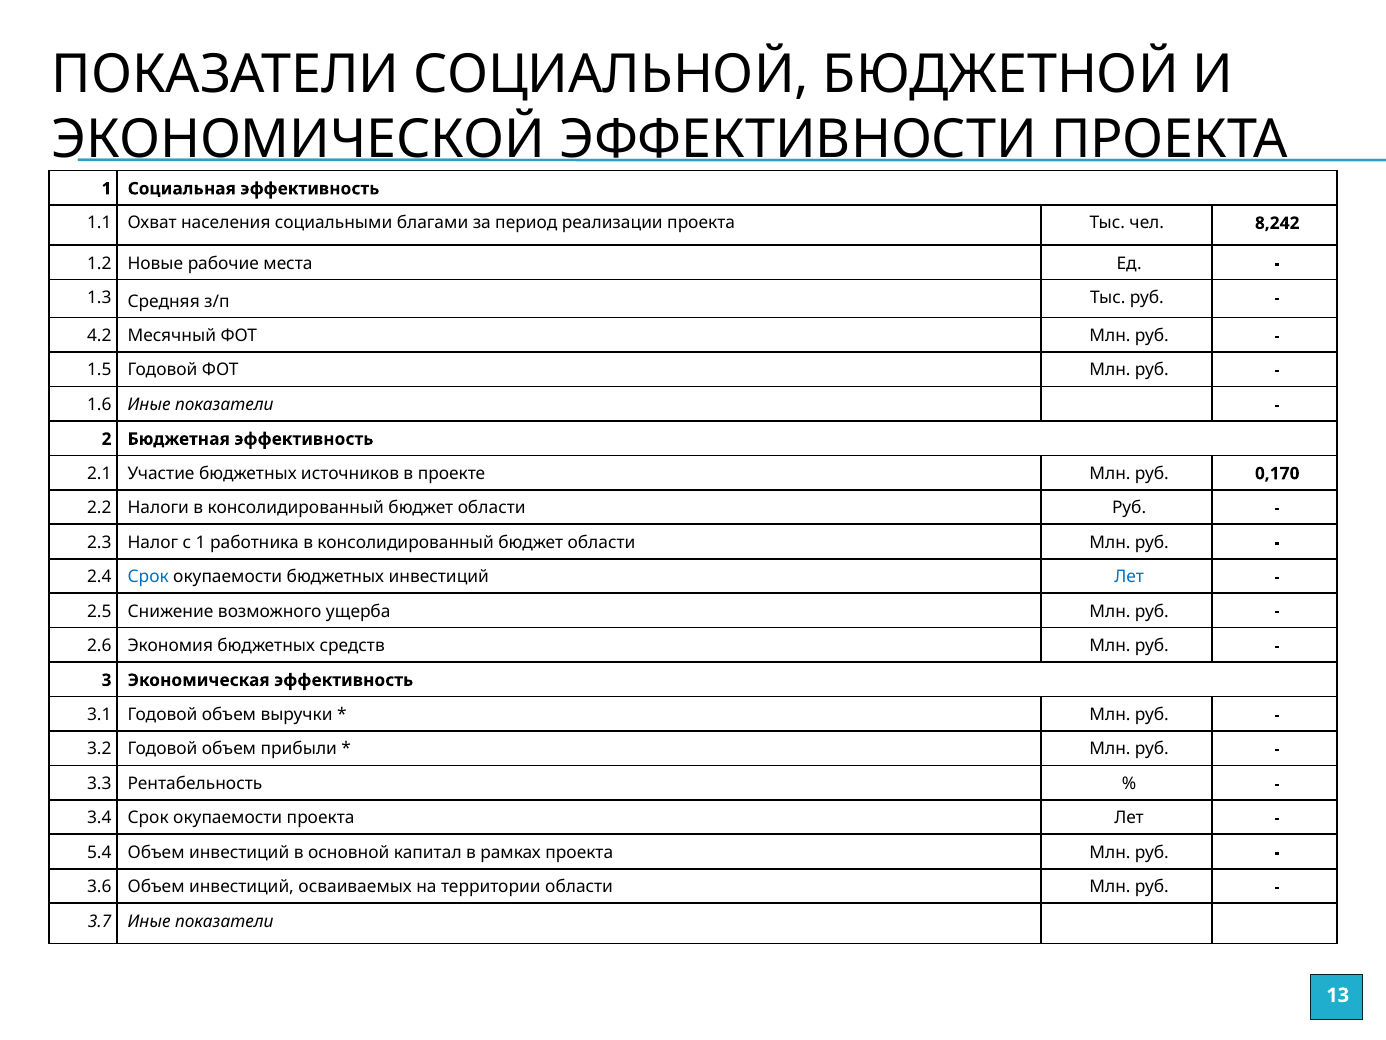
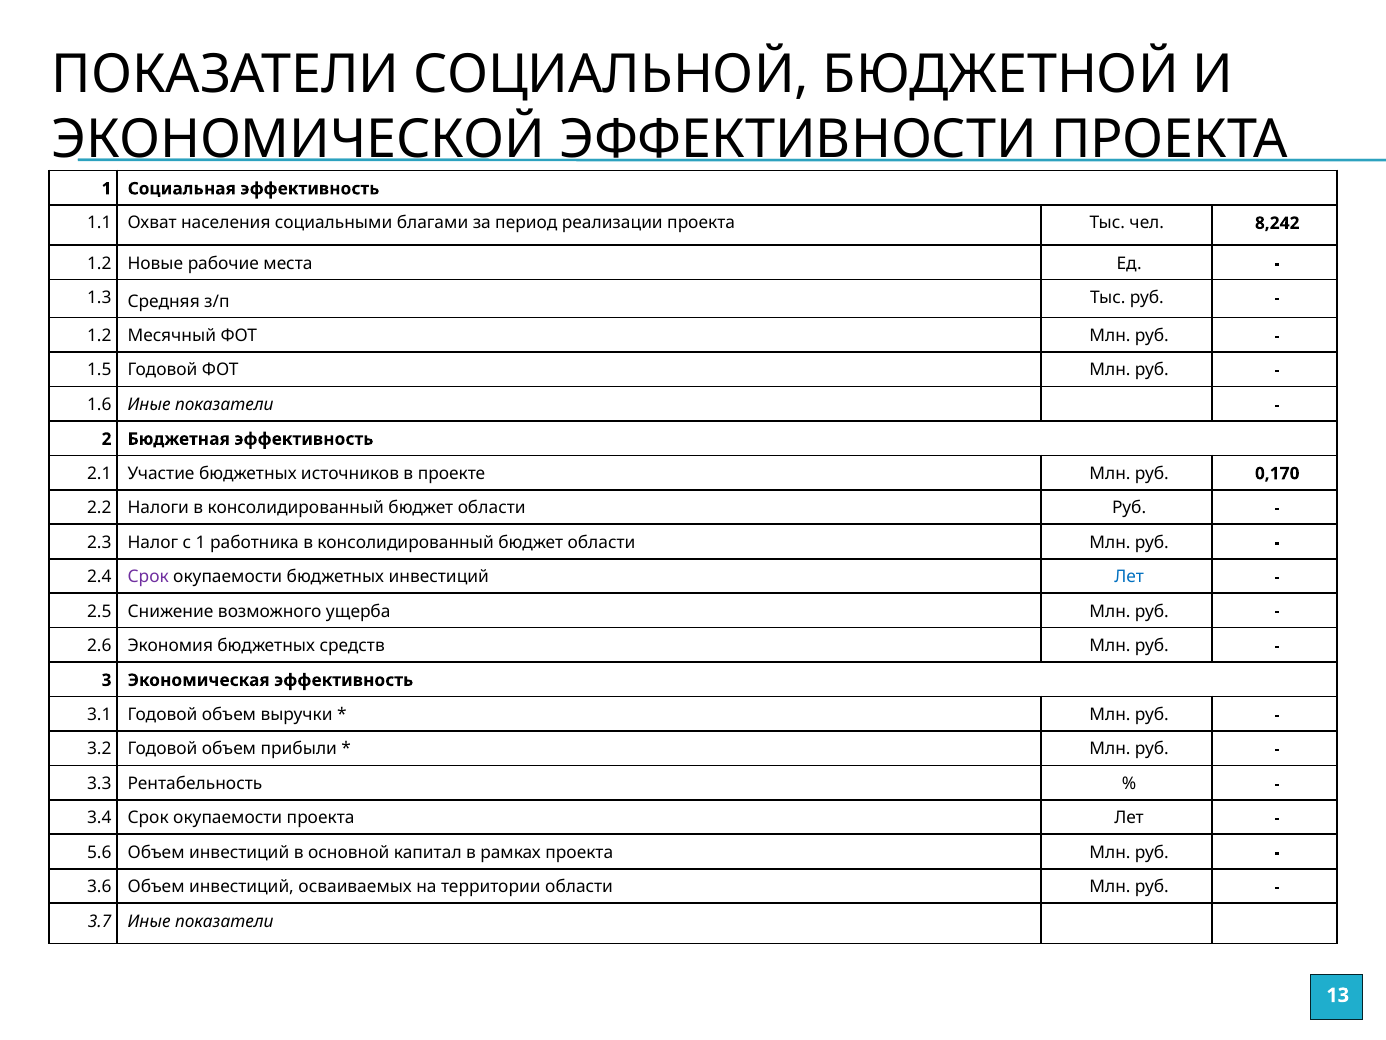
4.2: 4.2 -> 1.2 (99, 336)
Срок colour: blue -> purple (148, 577)
5.4: 5.4 -> 5.6 (99, 852)
